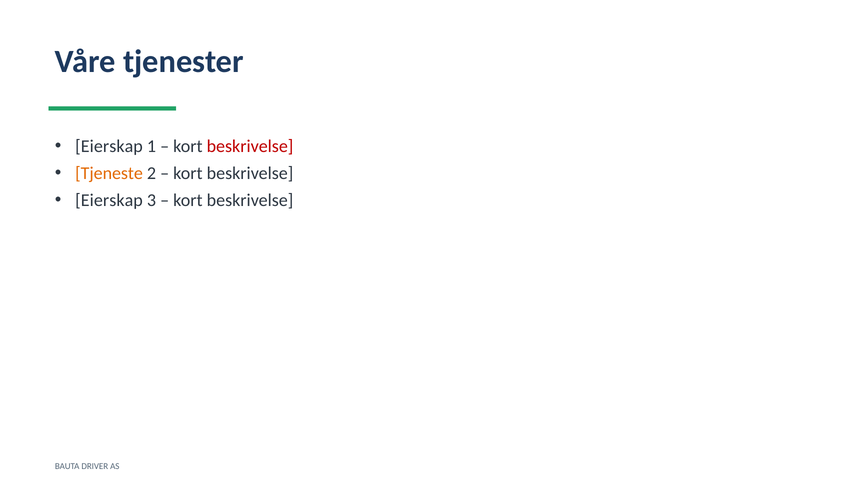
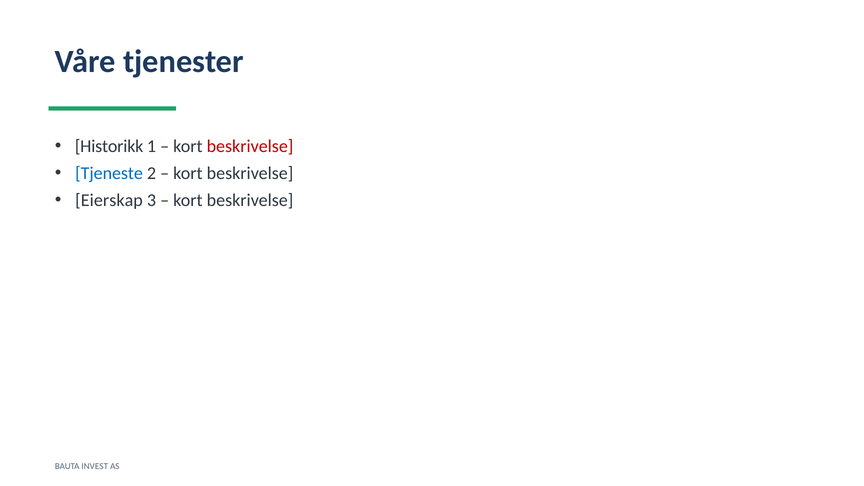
Eierskap: Eierskap -> Historikk (109, 146)
Tjeneste colour: orange -> blue (109, 173)
DRIVER: DRIVER -> INVEST (95, 466)
